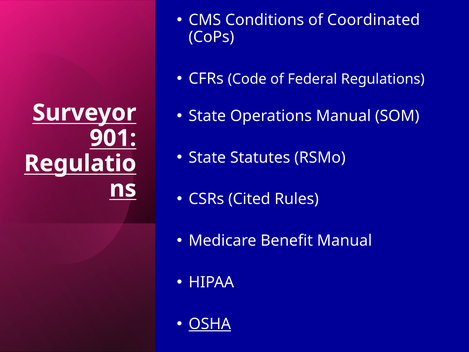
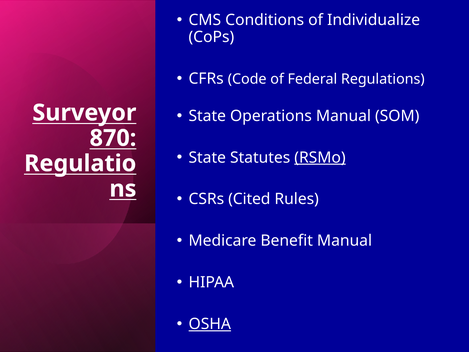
Coordinated: Coordinated -> Individualize (374, 20)
901: 901 -> 870 (113, 138)
RSMo underline: none -> present (320, 157)
